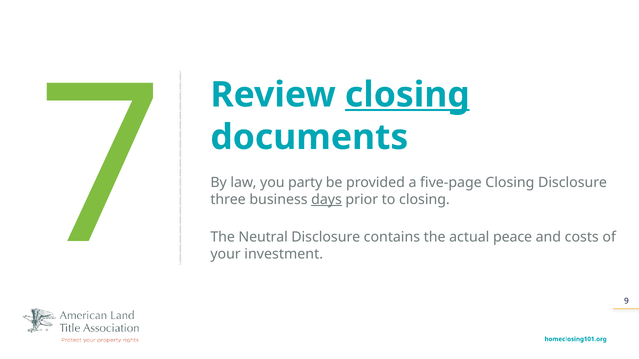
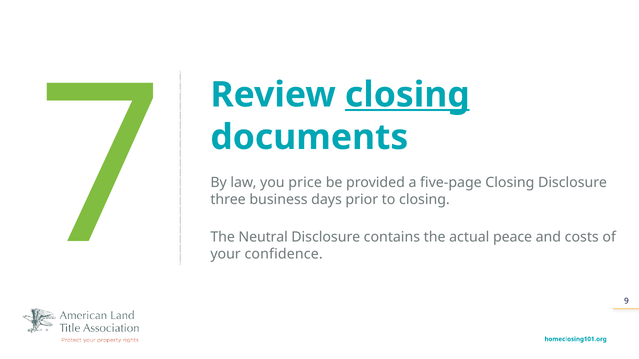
party: party -> price (305, 183)
days underline: present -> none (327, 200)
investment: investment -> confidence (284, 255)
